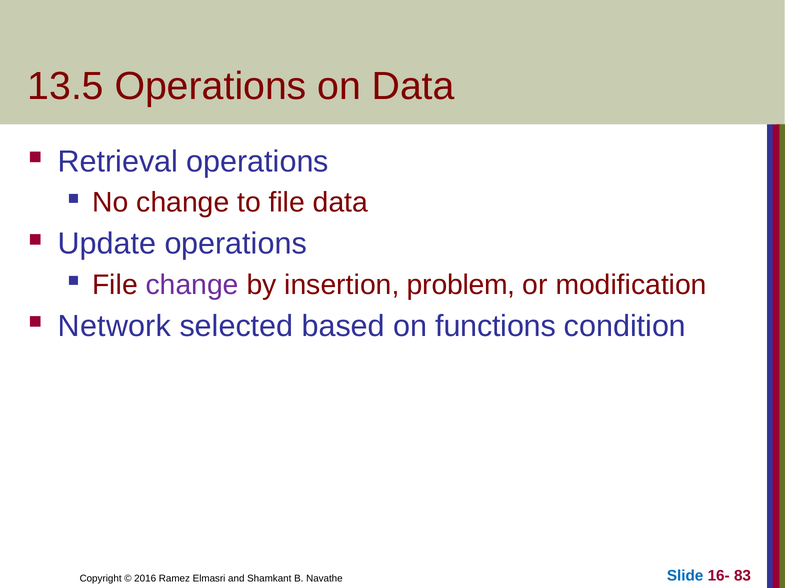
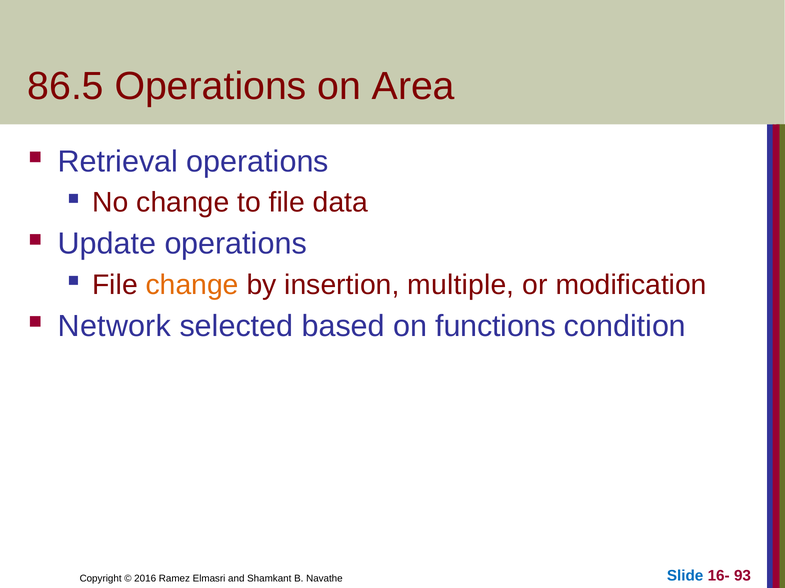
13.5: 13.5 -> 86.5 (66, 86)
on Data: Data -> Area (413, 86)
change colour: purple -> orange (192, 285)
problem: problem -> multiple (461, 285)
83: 83 -> 93 (742, 577)
